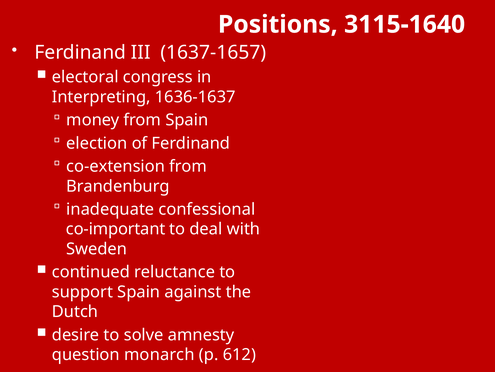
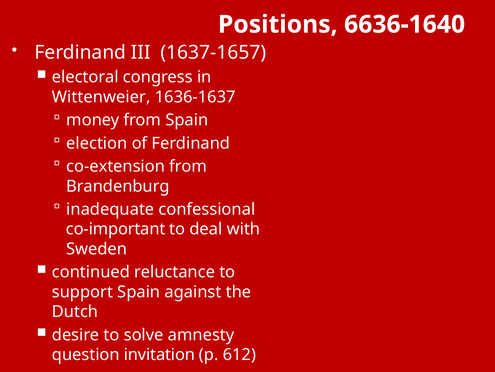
3115-1640: 3115-1640 -> 6636-1640 (405, 24)
Interpreting: Interpreting -> Wittenweier (101, 97)
monarch: monarch -> invitation (159, 354)
